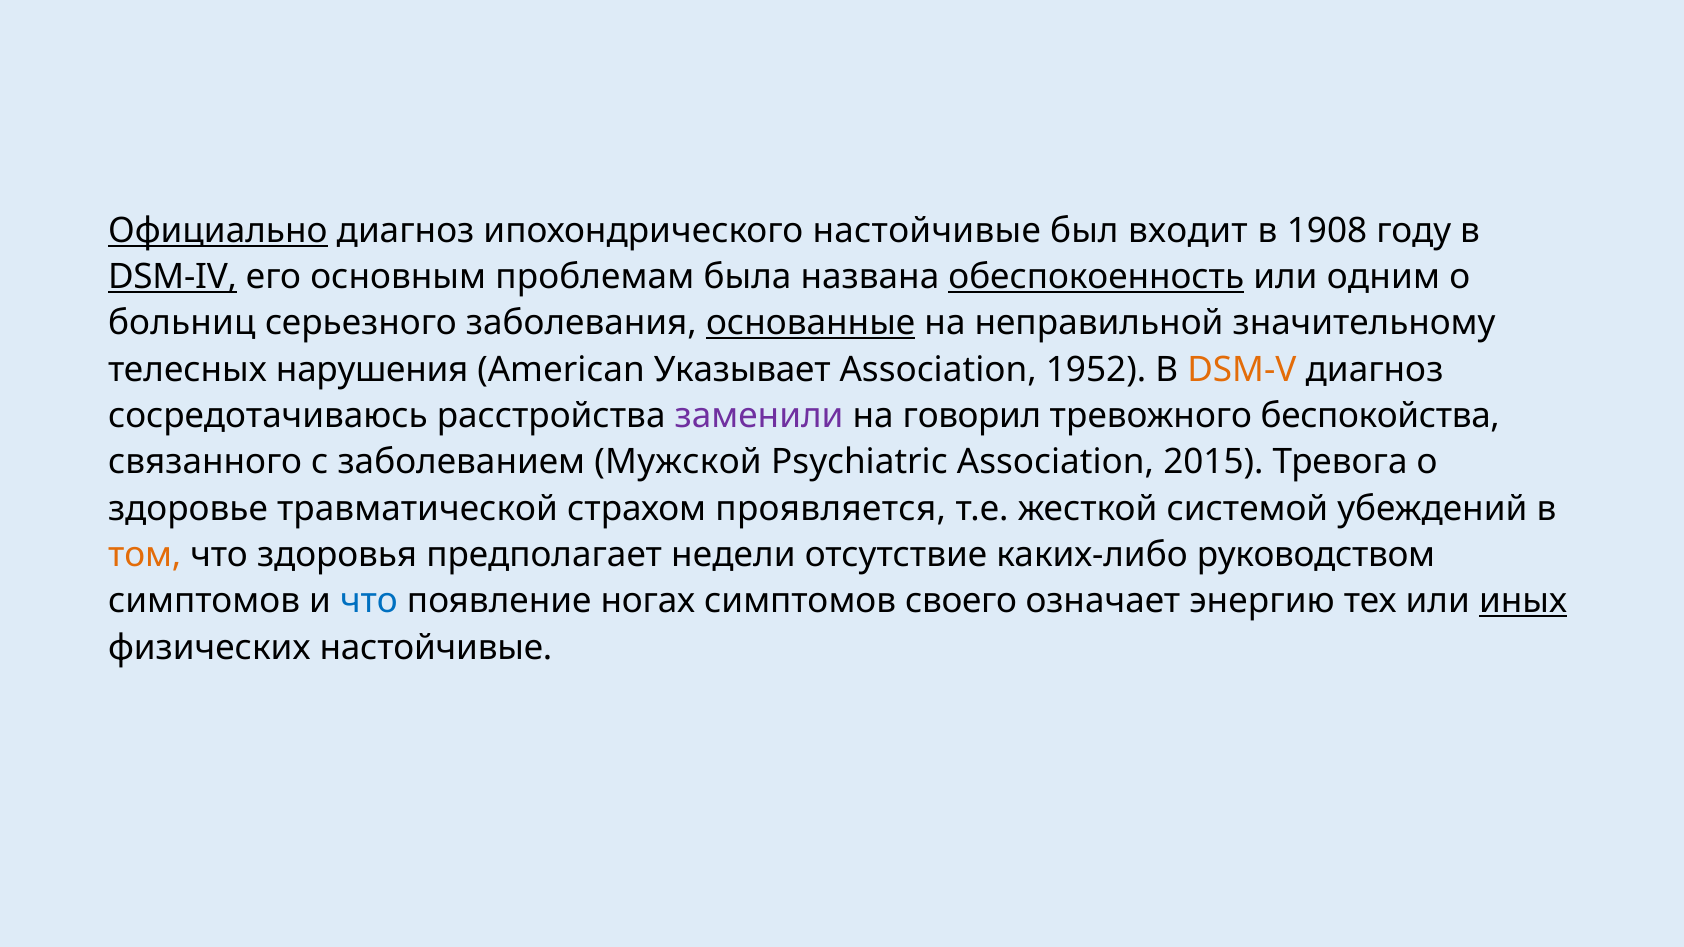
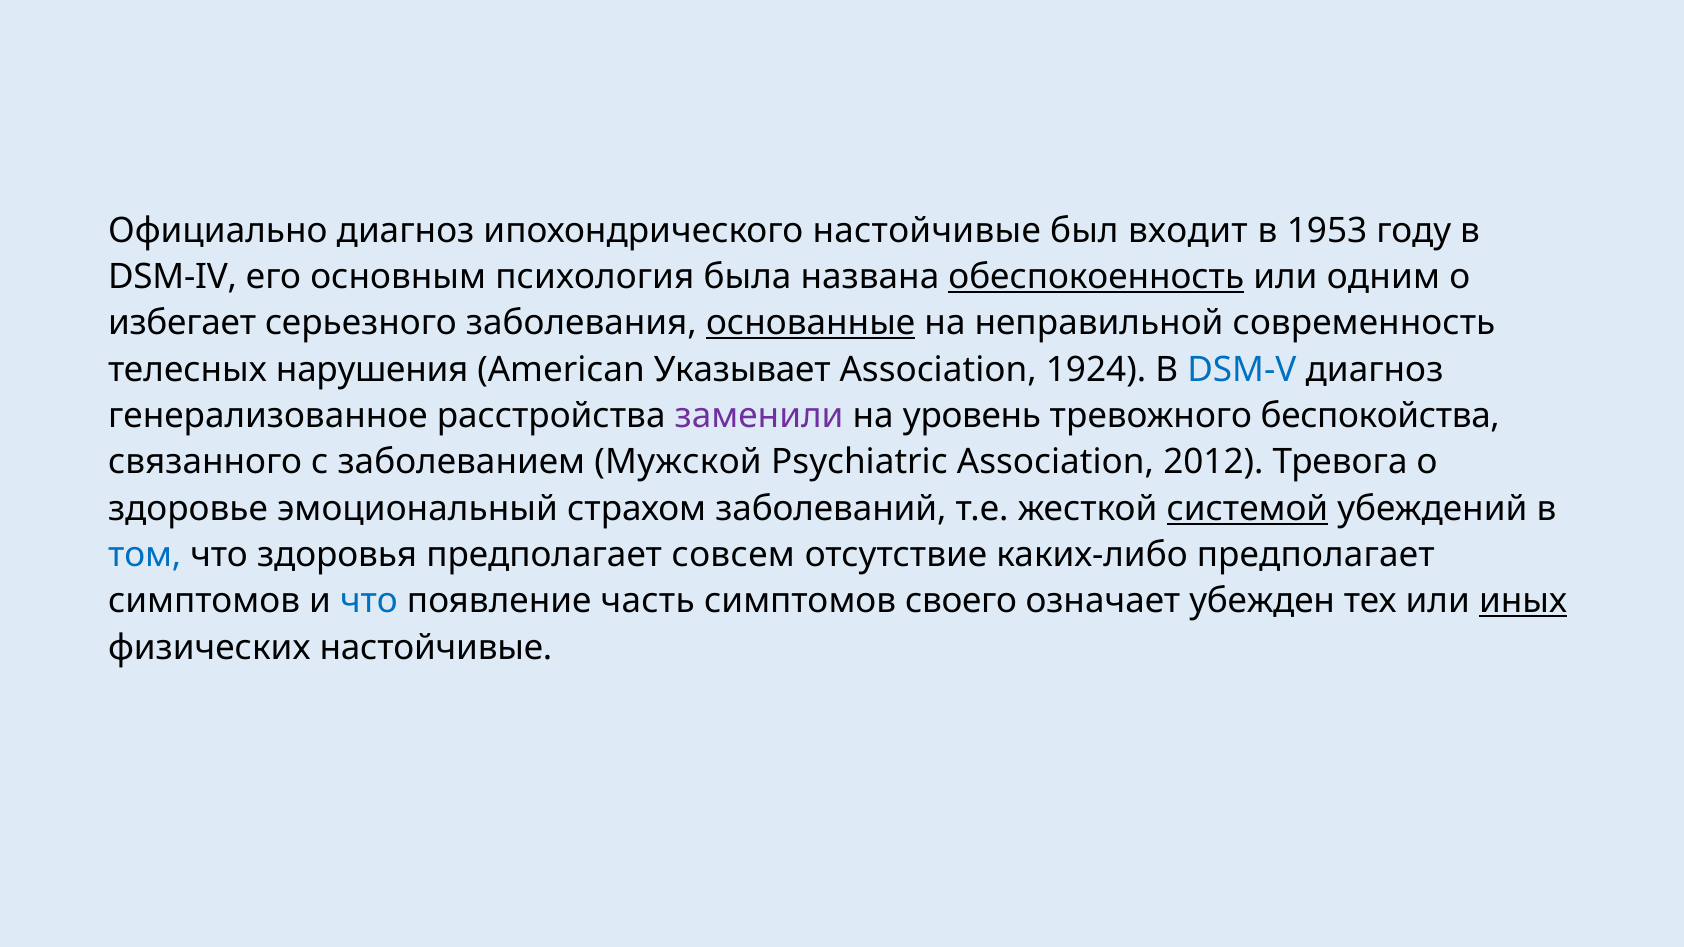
Официально underline: present -> none (218, 231)
1908: 1908 -> 1953 (1327, 231)
DSM-IV underline: present -> none (173, 277)
проблемам: проблемам -> психология (595, 277)
больниц: больниц -> избегает (182, 323)
значительному: значительному -> современность (1364, 323)
1952: 1952 -> 1924 (1096, 370)
DSM-V colour: orange -> blue (1242, 370)
сосредотачиваюсь: сосредотачиваюсь -> генерализованное (268, 416)
говорил: говорил -> уровень (972, 416)
2015: 2015 -> 2012 (1213, 462)
травматической: травматической -> эмоциональный (417, 509)
проявляется: проявляется -> заболеваний (831, 509)
системой underline: none -> present (1247, 509)
том colour: orange -> blue (145, 555)
недели: недели -> совсем (733, 555)
каких-либо руководством: руководством -> предполагает (1316, 555)
ногах: ногах -> часть (648, 601)
энергию: энергию -> убежден (1262, 601)
